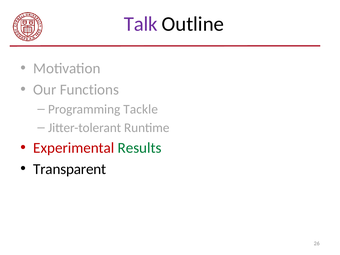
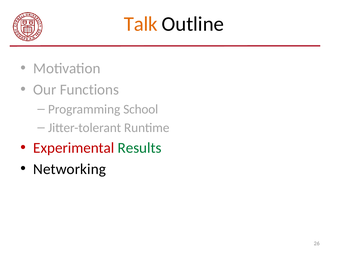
Talk colour: purple -> orange (141, 24)
Tackle: Tackle -> School (141, 109)
Transparent: Transparent -> Networking (70, 169)
